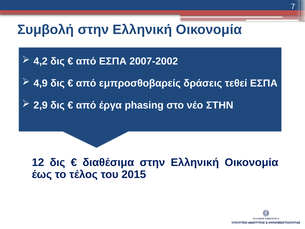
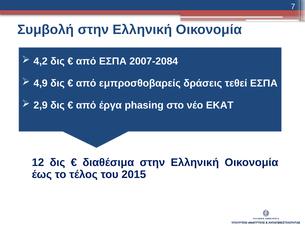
2007-2002: 2007-2002 -> 2007-2084 (154, 61)
νέο ΣΤΗΝ: ΣΤΗΝ -> ΕΚΑΤ (220, 105)
